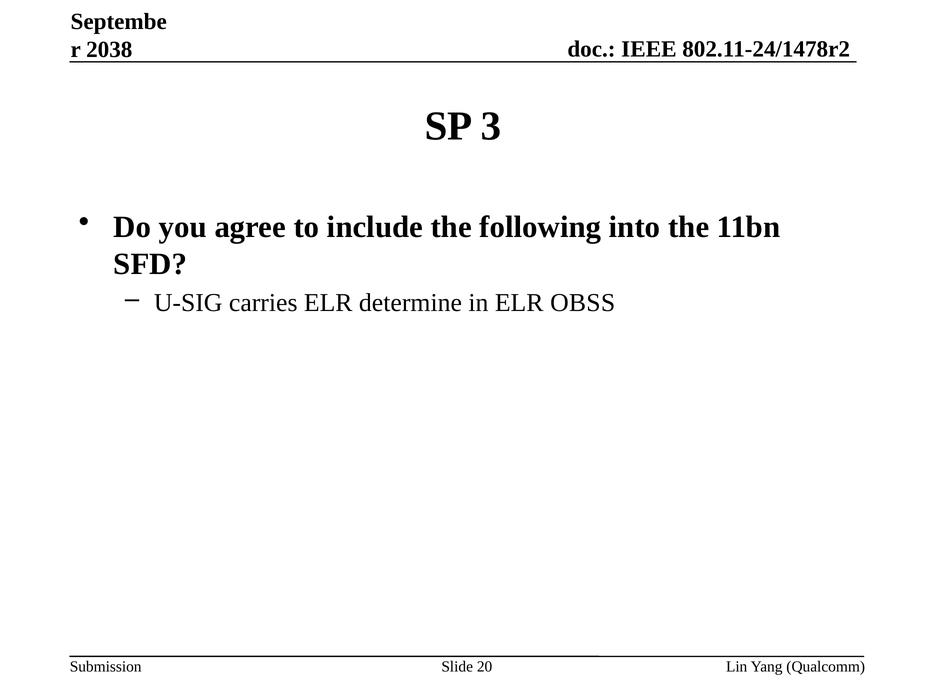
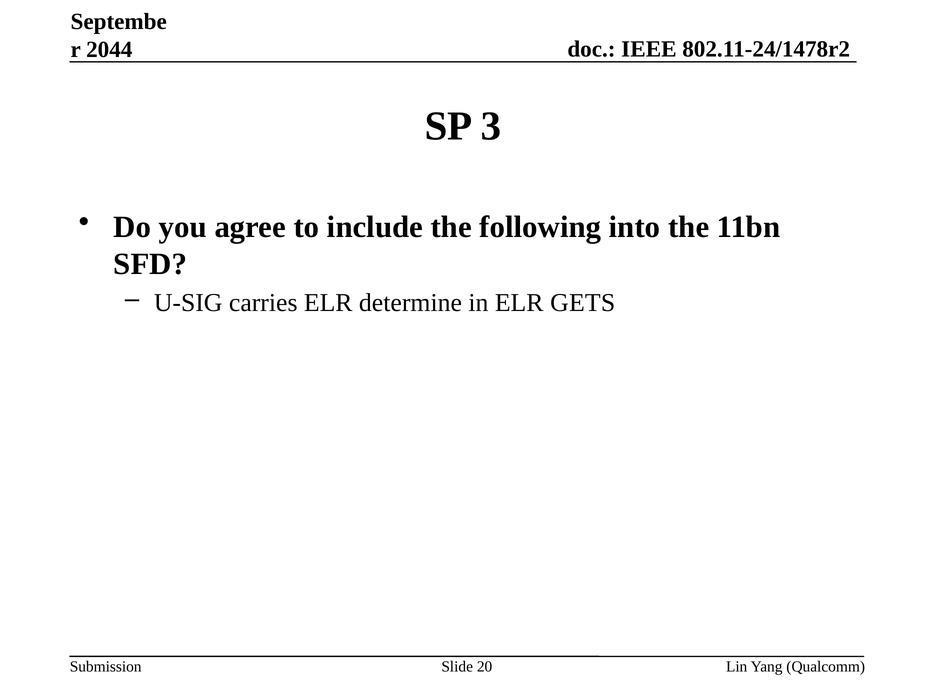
2038: 2038 -> 2044 (109, 49)
OBSS: OBSS -> GETS (583, 303)
